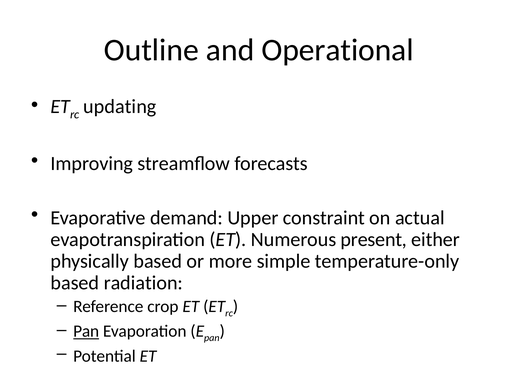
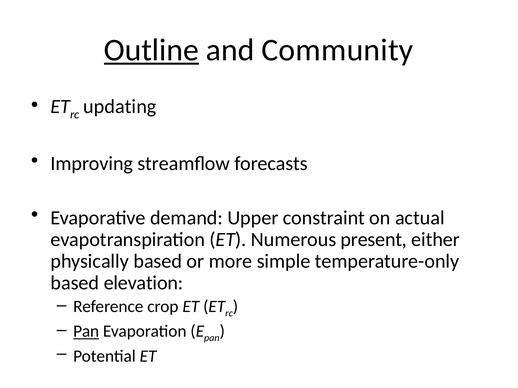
Outline underline: none -> present (151, 50)
Operational: Operational -> Community (337, 50)
radiation: radiation -> elevation (143, 283)
